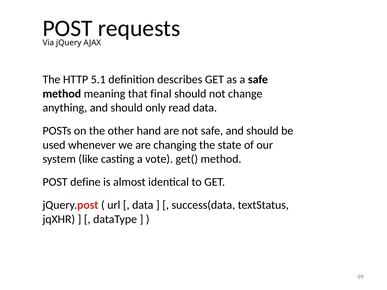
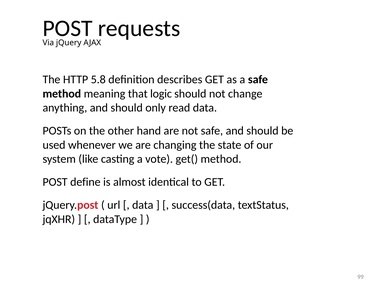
5.1: 5.1 -> 5.8 (98, 80)
final: final -> logic (161, 94)
